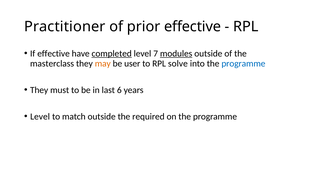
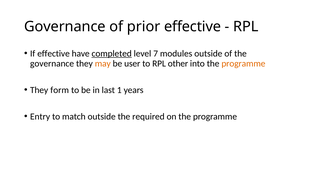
Practitioner: Practitioner -> Governance (65, 27)
modules underline: present -> none (176, 54)
masterclass: masterclass -> governance (52, 64)
solve: solve -> other (178, 64)
programme colour: blue -> orange (243, 64)
must: must -> form (60, 90)
6: 6 -> 1 (119, 90)
Level: Level -> Entry (40, 117)
